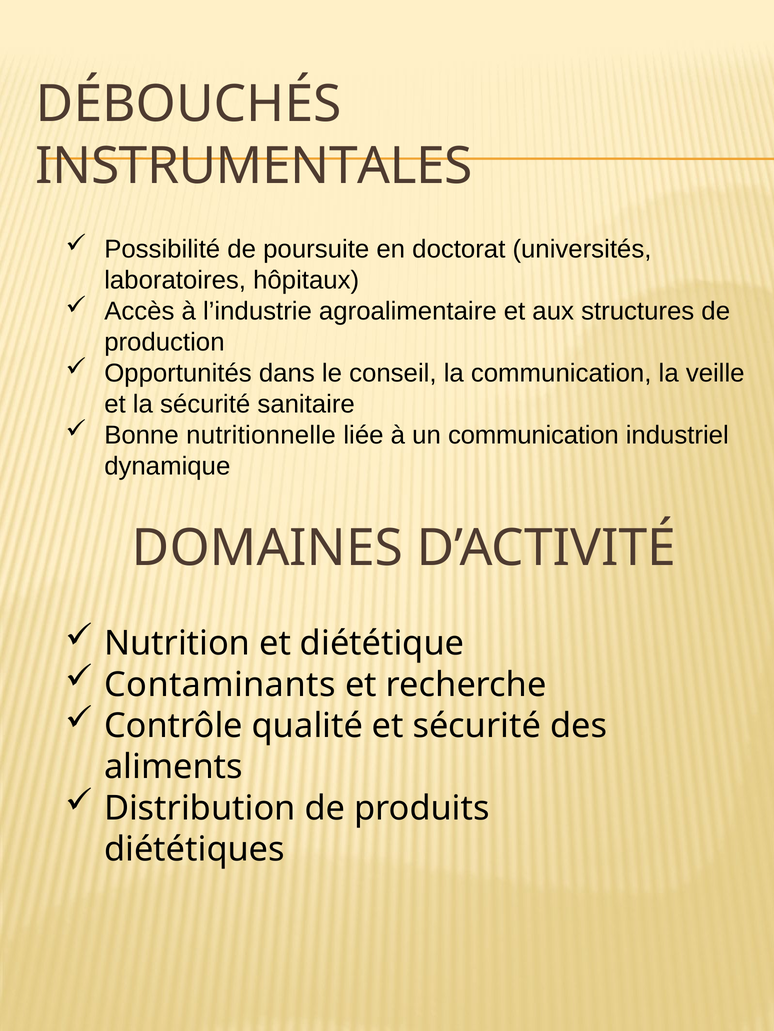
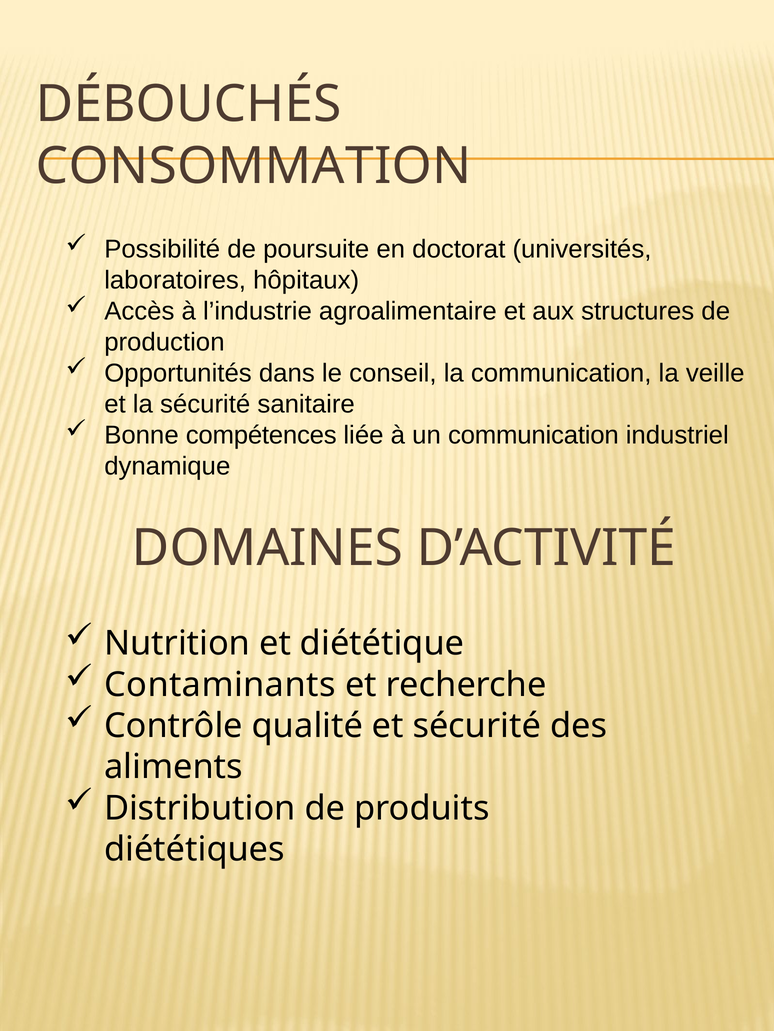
INSTRUMENTALES: INSTRUMENTALES -> CONSOMMATION (254, 166)
nutritionnelle: nutritionnelle -> compétences (261, 435)
